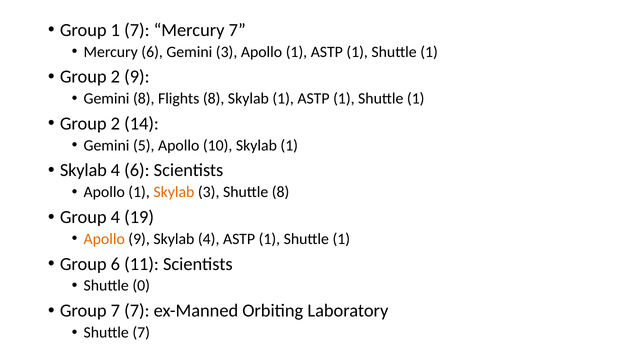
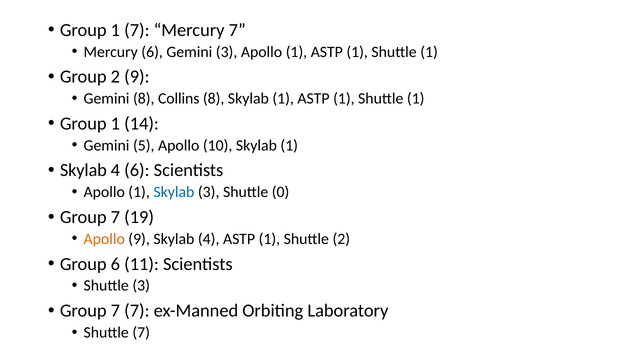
Flights: Flights -> Collins (179, 99)
2: 2 -> 1 (115, 124)
Skylab colour: orange -> blue (174, 192)
Shuttle 8: 8 -> 0 (281, 192)
4: 4 -> 7 (115, 217)
1: 1 -> 2 (341, 239)
Shuttle 0: 0 -> 3 (141, 286)
